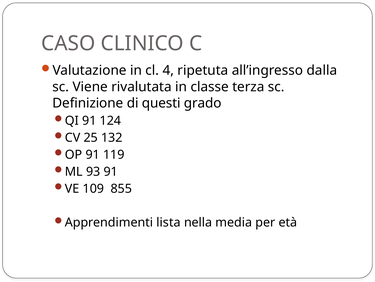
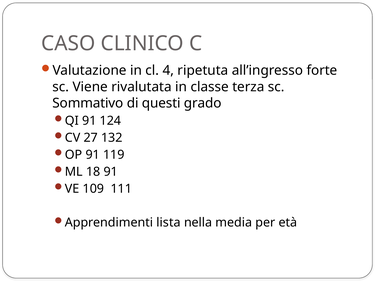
dalla: dalla -> forte (322, 70)
Definizione: Definizione -> Sommativo (88, 103)
25: 25 -> 27 (91, 137)
93: 93 -> 18 (93, 171)
855: 855 -> 111 (121, 188)
